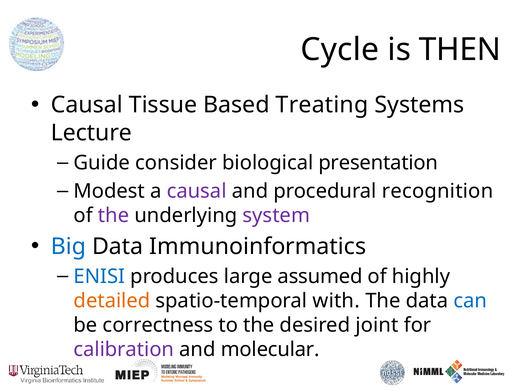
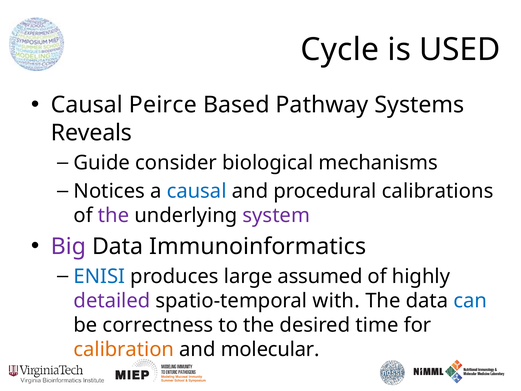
THEN: THEN -> USED (460, 50)
Tissue: Tissue -> Peirce (163, 105)
Treating: Treating -> Pathway (322, 105)
Lecture: Lecture -> Reveals (91, 133)
presentation: presentation -> mechanisms (378, 163)
Modest: Modest -> Notices (109, 191)
causal colour: purple -> blue (197, 191)
recognition: recognition -> calibrations (438, 191)
Big colour: blue -> purple (68, 246)
detailed colour: orange -> purple (112, 301)
joint: joint -> time (377, 325)
calibration colour: purple -> orange (124, 349)
